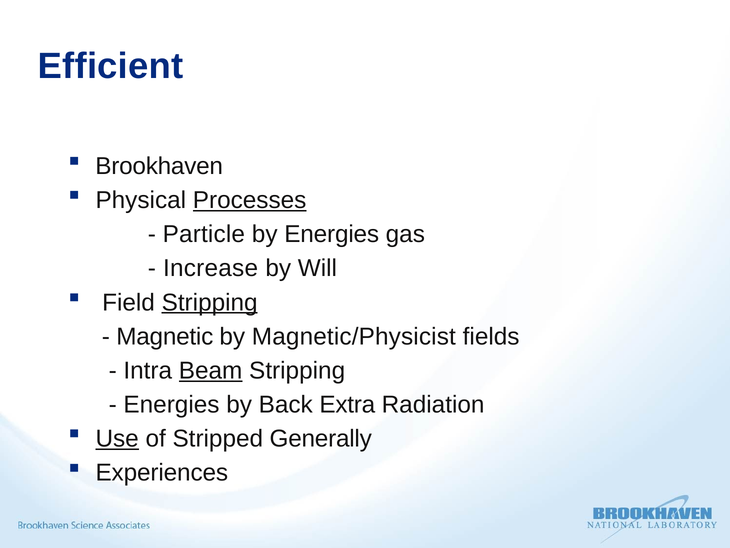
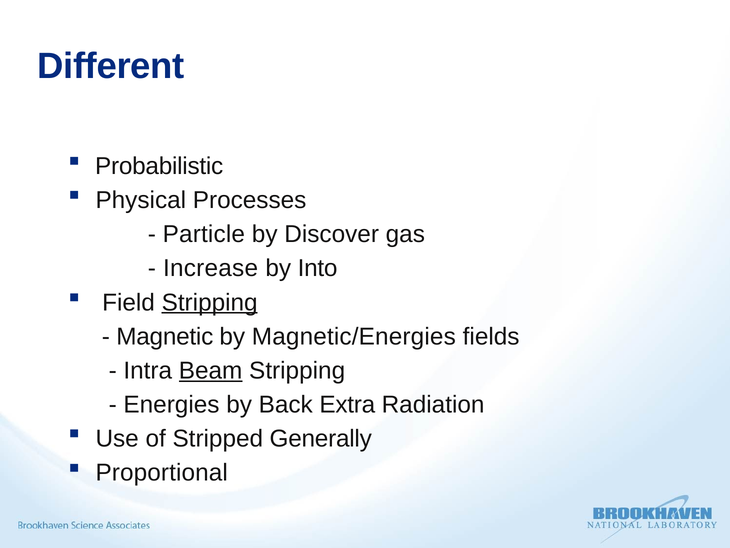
Efficient: Efficient -> Different (111, 66)
Brookhaven: Brookhaven -> Probabilistic (159, 166)
Processes underline: present -> none (250, 200)
by Energies: Energies -> Discover (332, 234)
Will: Will -> Into (318, 268)
Magnetic/Physicist: Magnetic/Physicist -> Magnetic/Energies (354, 336)
Use underline: present -> none (117, 438)
Experiences: Experiences -> Proportional (162, 472)
